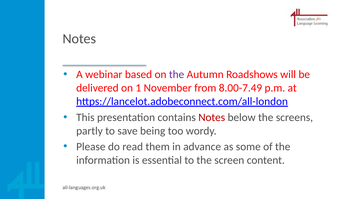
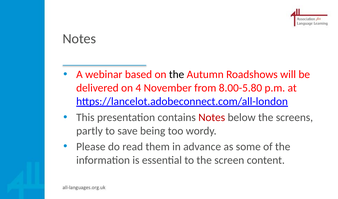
the colour: purple -> black (177, 74)
1: 1 -> 4 (138, 88)
8.00-7.49: 8.00-7.49 -> 8.00-5.80 (240, 88)
